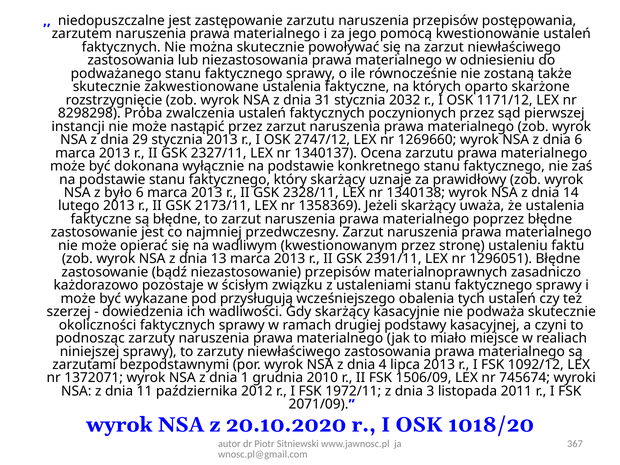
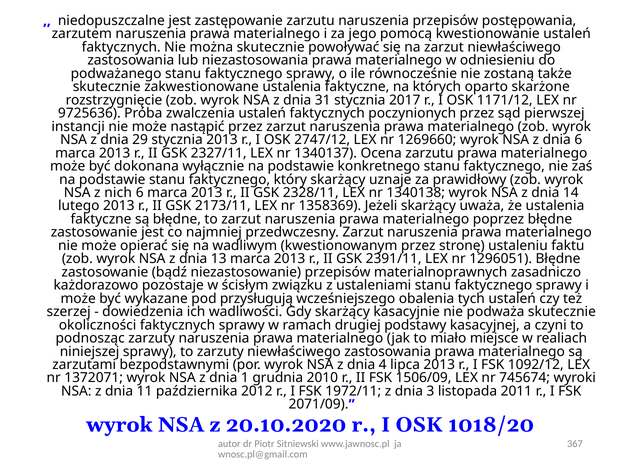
2032: 2032 -> 2017 (405, 100)
8298298: 8298298 -> 9725636 (89, 113)
było: było -> nich (118, 193)
